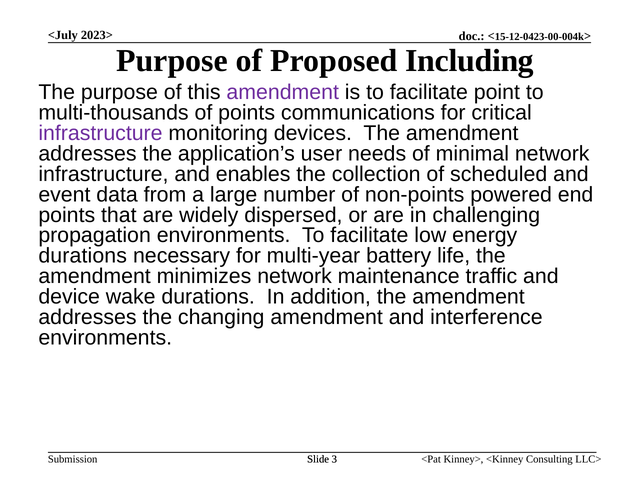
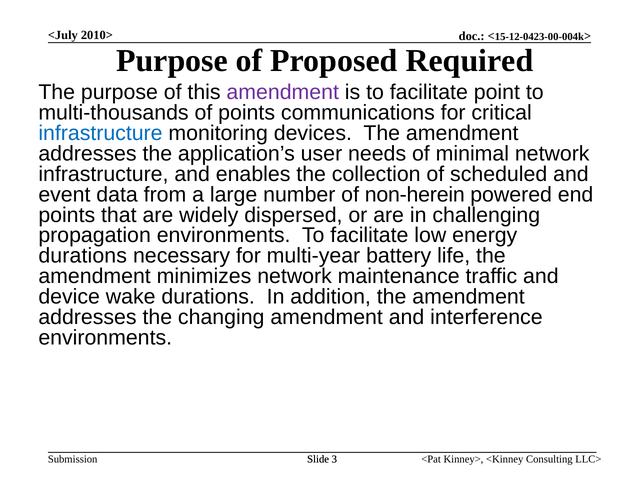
2023>: 2023> -> 2010> (97, 35)
Including: Including -> Required (469, 61)
infrastructure colour: purple -> blue (100, 133)
non-points: non-points -> non-herein (415, 195)
